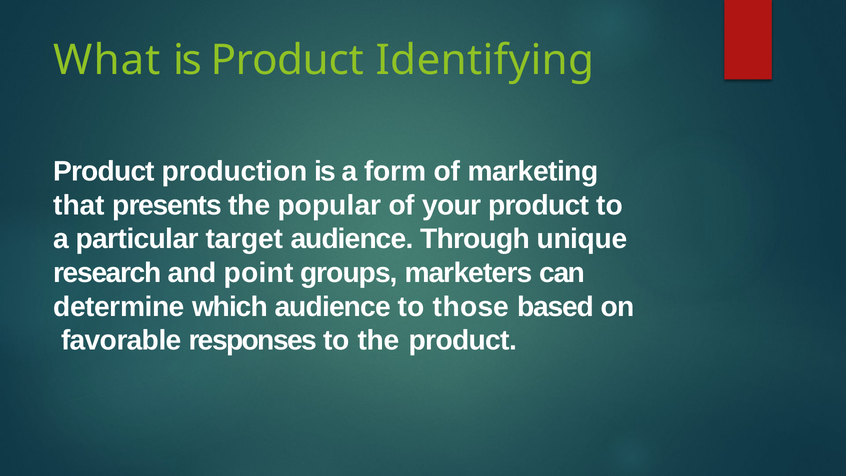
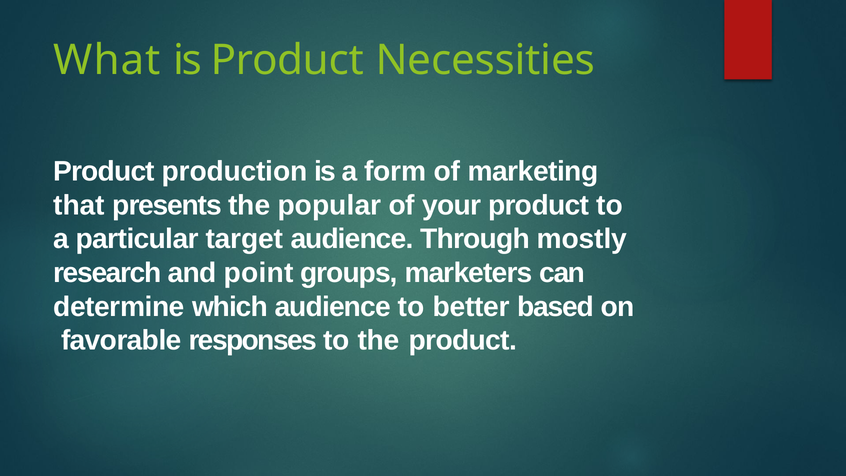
Identifying: Identifying -> Necessities (485, 60)
unique: unique -> mostly (582, 239)
those: those -> better (471, 307)
